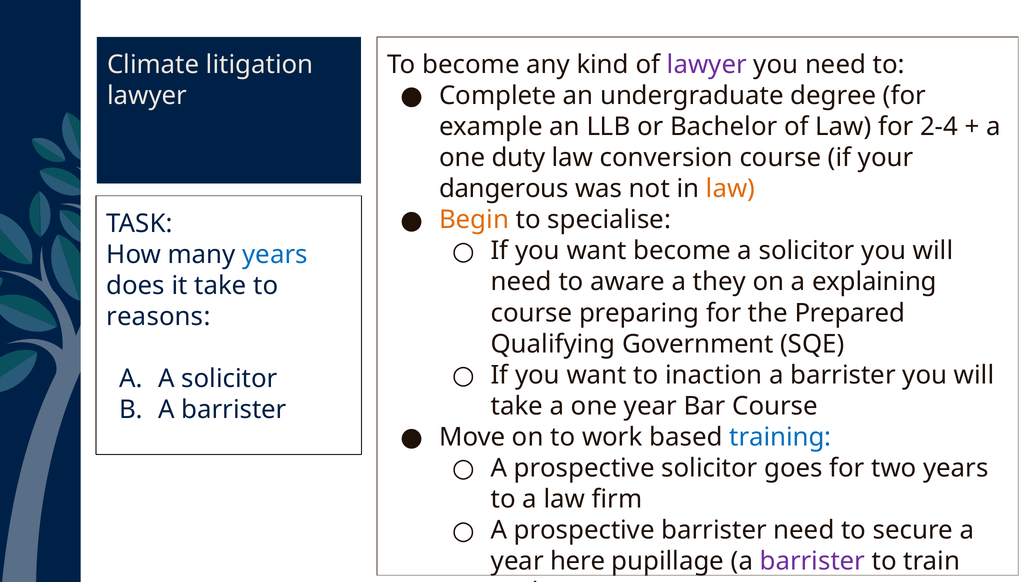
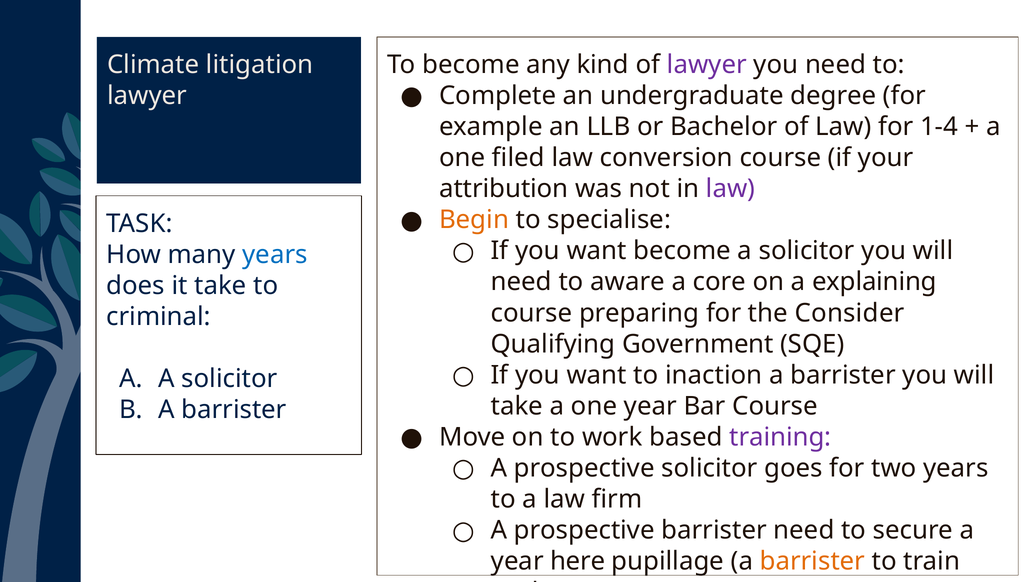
2-4: 2-4 -> 1-4 (939, 127)
duty: duty -> filed (518, 158)
dangerous: dangerous -> attribution (504, 189)
law colour: orange -> purple (731, 189)
they: they -> core (719, 282)
Prepared: Prepared -> Consider (850, 313)
reasons: reasons -> criminal (159, 316)
training colour: blue -> purple (780, 437)
barrister colour: purple -> orange (812, 561)
